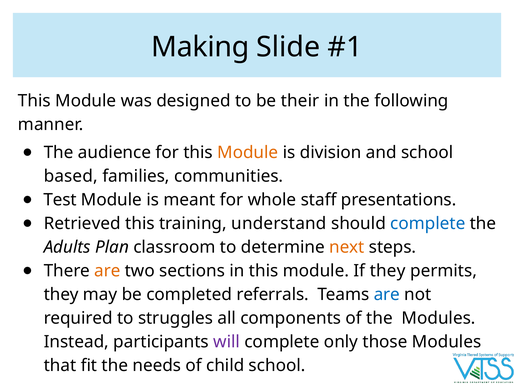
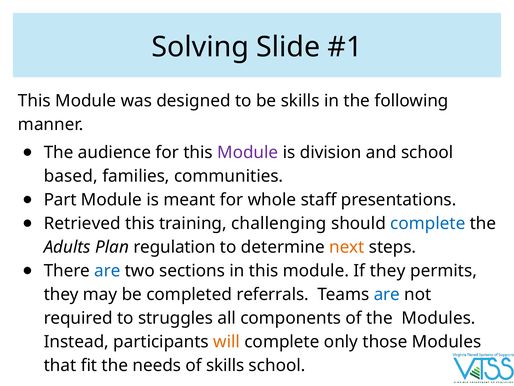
Making: Making -> Solving (200, 47)
be their: their -> skills (300, 101)
Module colour: orange -> purple (248, 152)
Test: Test -> Part (60, 200)
understand: understand -> challenging (279, 223)
classroom: classroom -> regulation (175, 247)
are colour: orange -> blue (107, 270)
will colour: purple -> orange (227, 341)
of child: child -> skills (225, 365)
